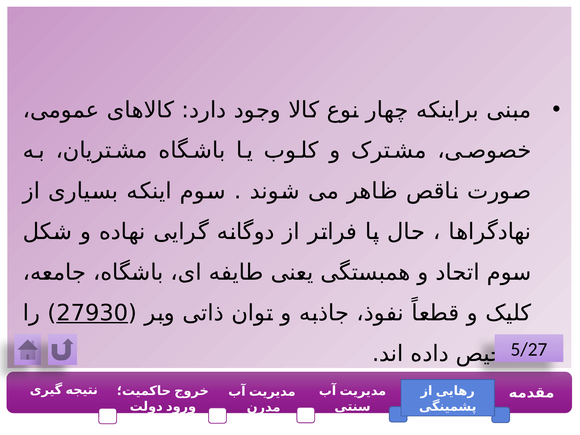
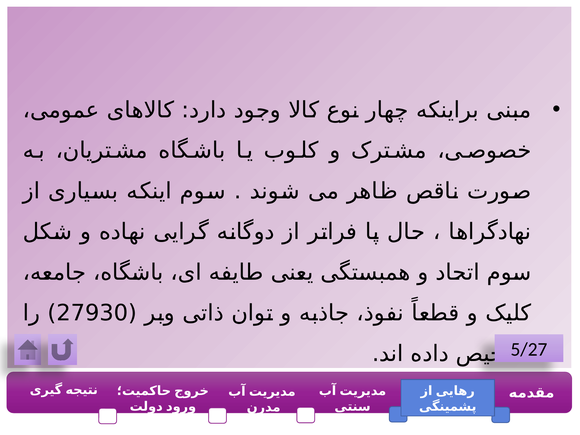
27930 underline: present -> none (92, 313)
